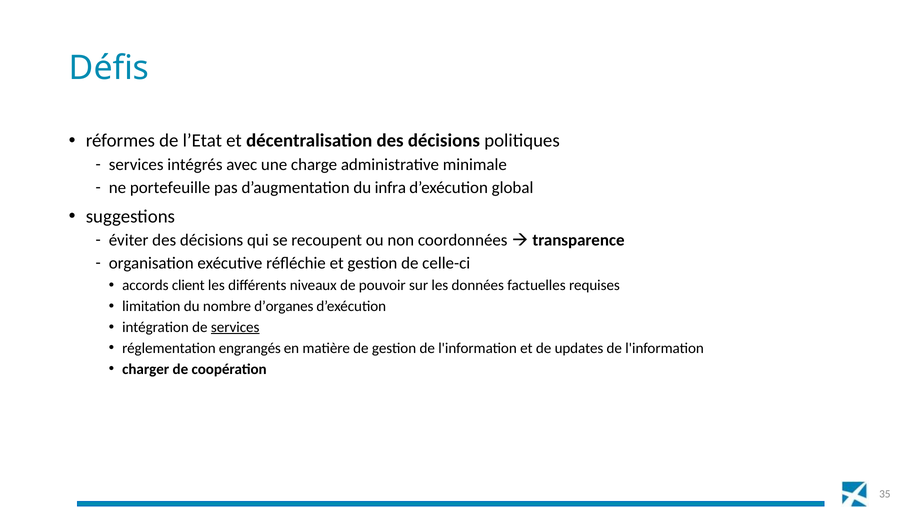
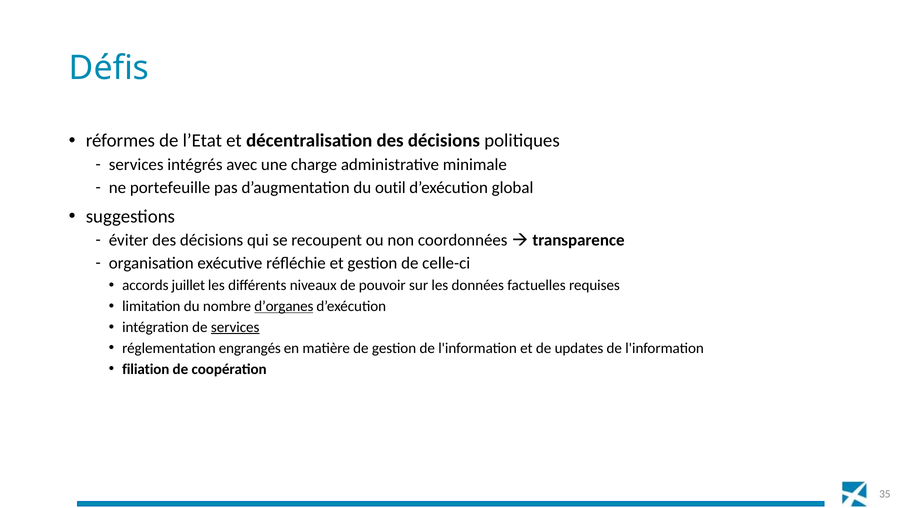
infra: infra -> outil (390, 188)
client: client -> juillet (188, 285)
d’organes underline: none -> present (284, 306)
charger: charger -> filiation (146, 369)
